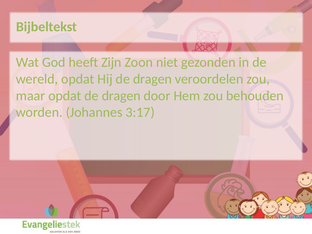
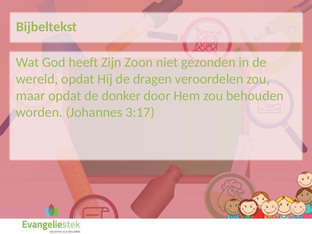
opdat de dragen: dragen -> donker (121, 96)
